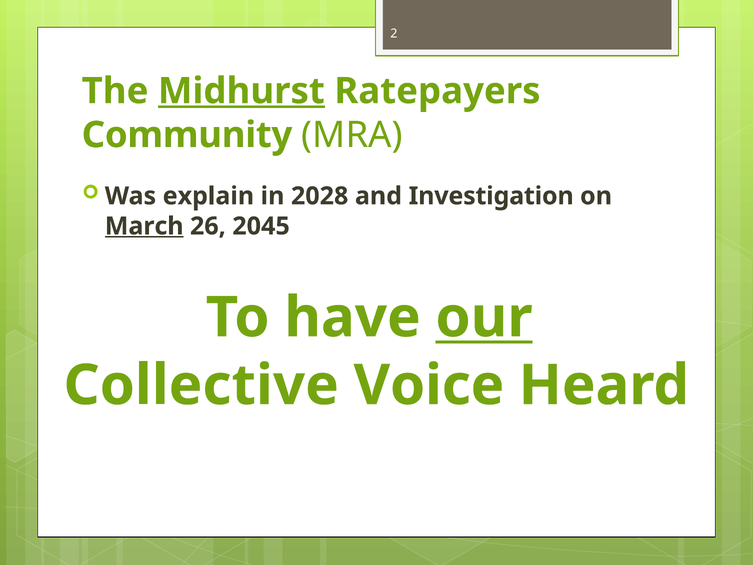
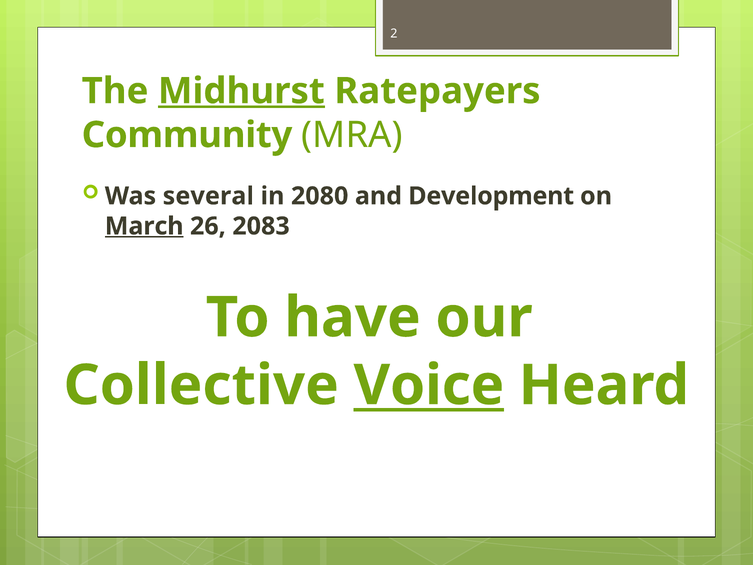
explain: explain -> several (208, 196)
2028: 2028 -> 2080 (320, 196)
Investigation: Investigation -> Development (491, 196)
2045: 2045 -> 2083 (261, 226)
our underline: present -> none (484, 318)
Voice underline: none -> present (429, 385)
